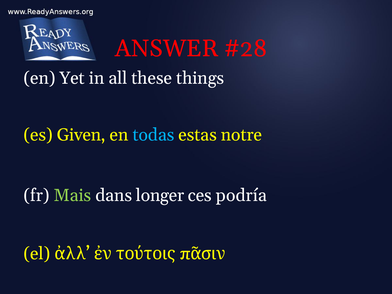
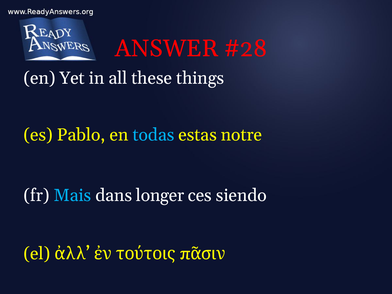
Given: Given -> Pablo (81, 135)
Mais colour: light green -> light blue (72, 195)
podría: podría -> siendo (241, 195)
